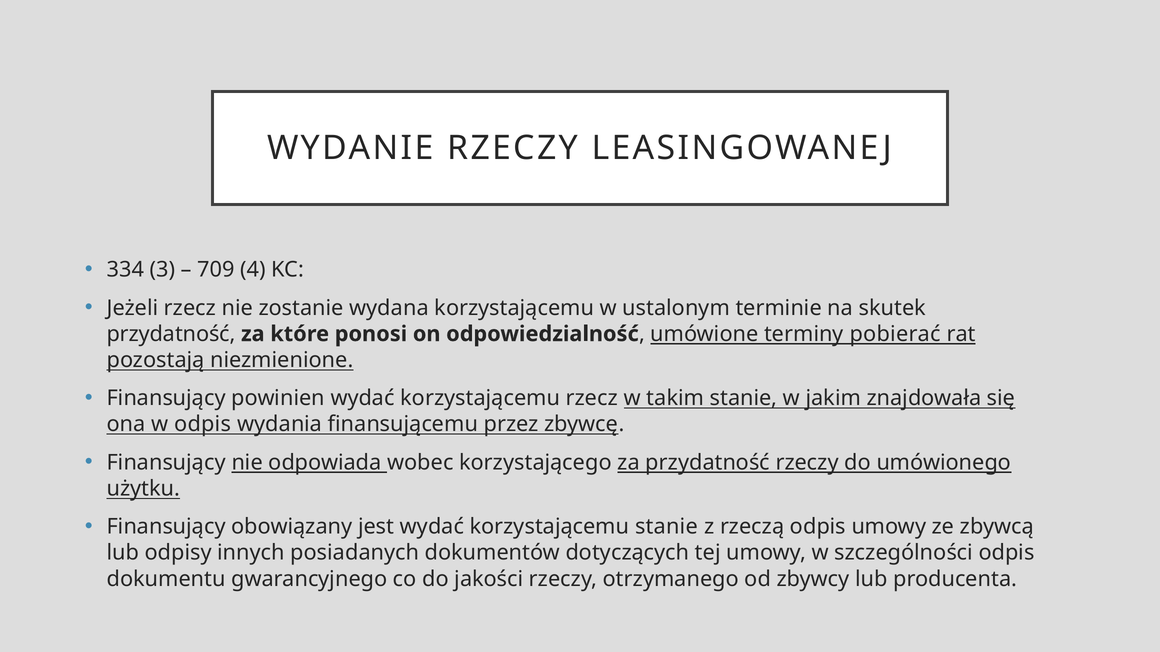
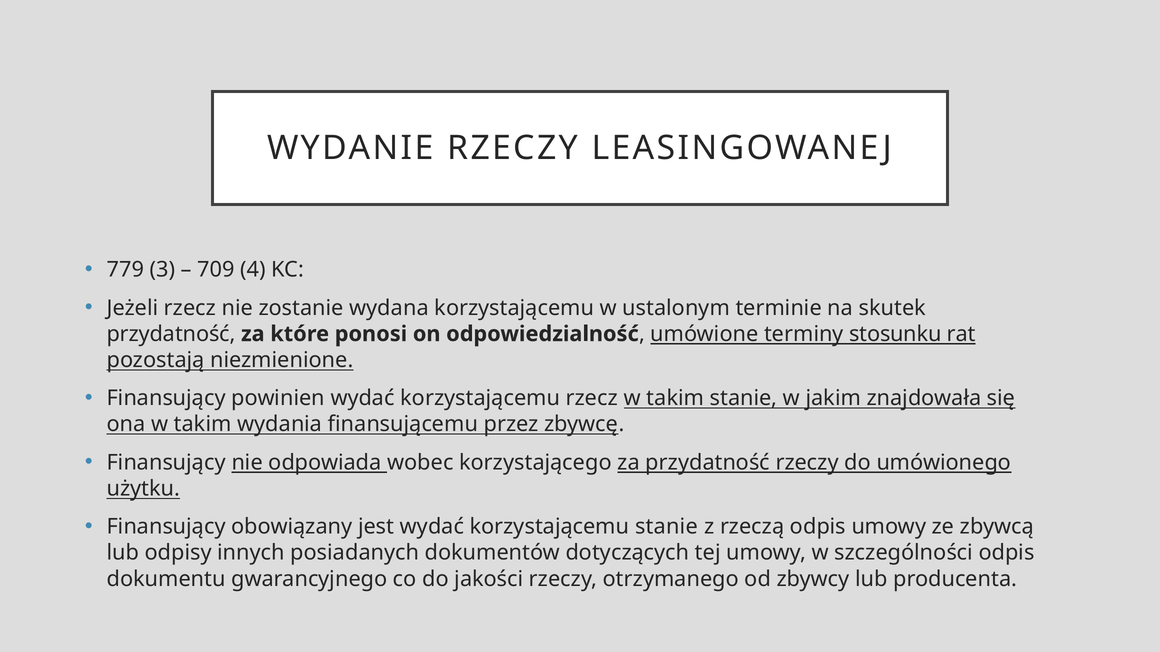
334: 334 -> 779 (125, 270)
pobierać: pobierać -> stosunku (895, 334)
ona w odpis: odpis -> takim (203, 425)
